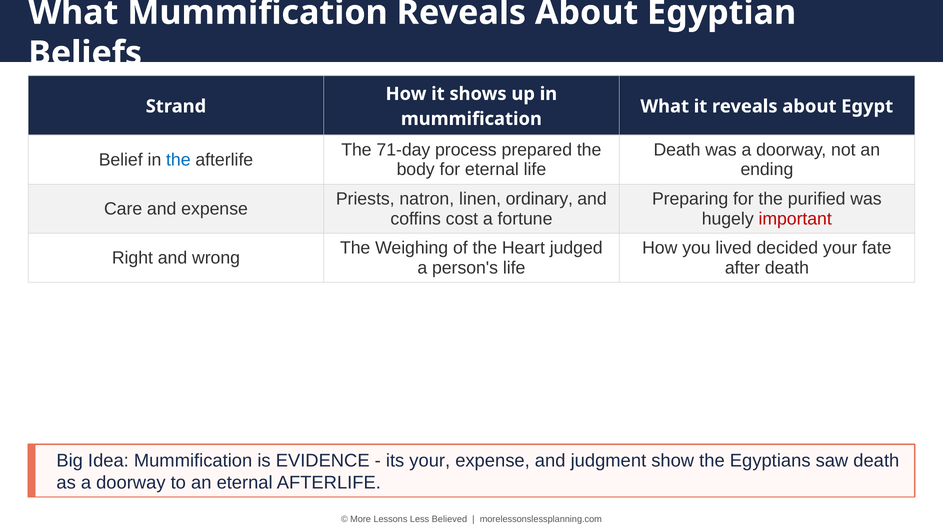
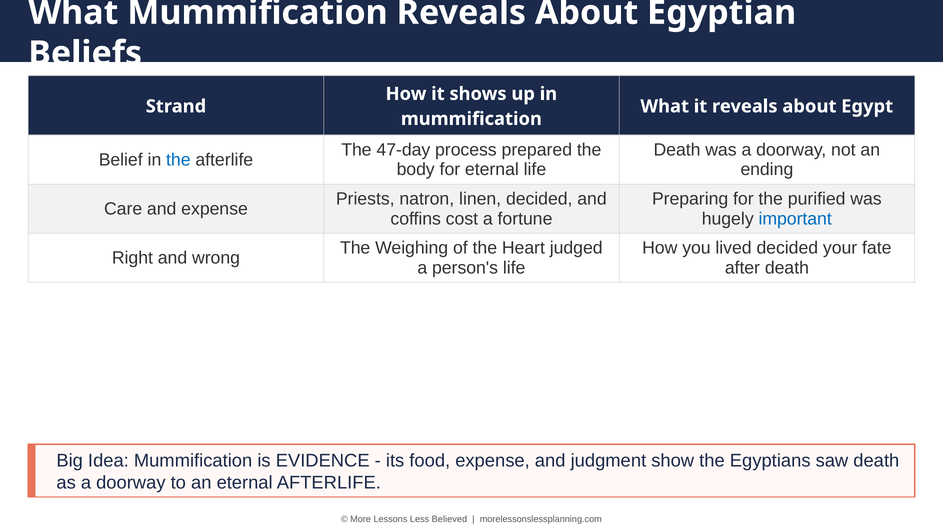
71-day: 71-day -> 47-day (403, 150)
linen ordinary: ordinary -> decided (539, 199)
important colour: red -> blue (795, 218)
its your: your -> food (430, 460)
